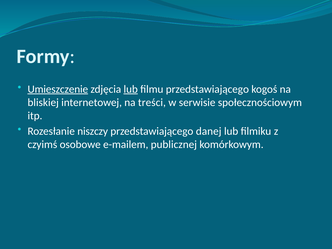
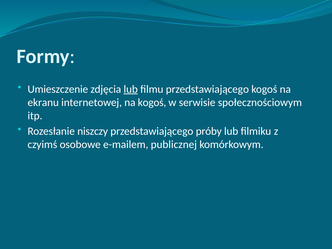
Umieszczenie underline: present -> none (58, 89)
bliskiej: bliskiej -> ekranu (43, 102)
na treści: treści -> kogoś (152, 102)
danej: danej -> próby (209, 131)
